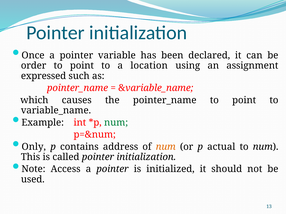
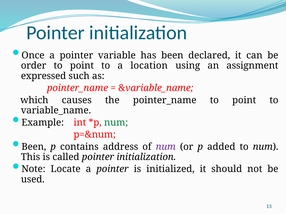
Only: Only -> Been (34, 147)
num colour: orange -> purple (166, 147)
actual: actual -> added (221, 147)
Access: Access -> Locate (66, 169)
